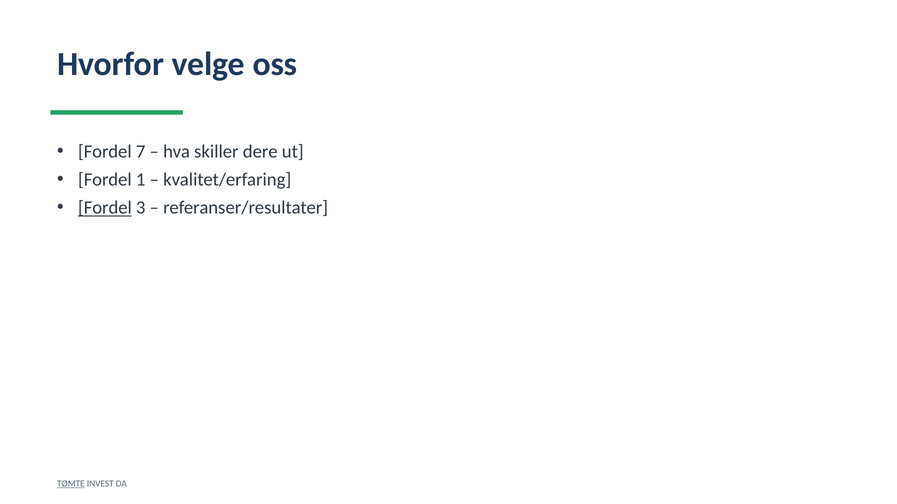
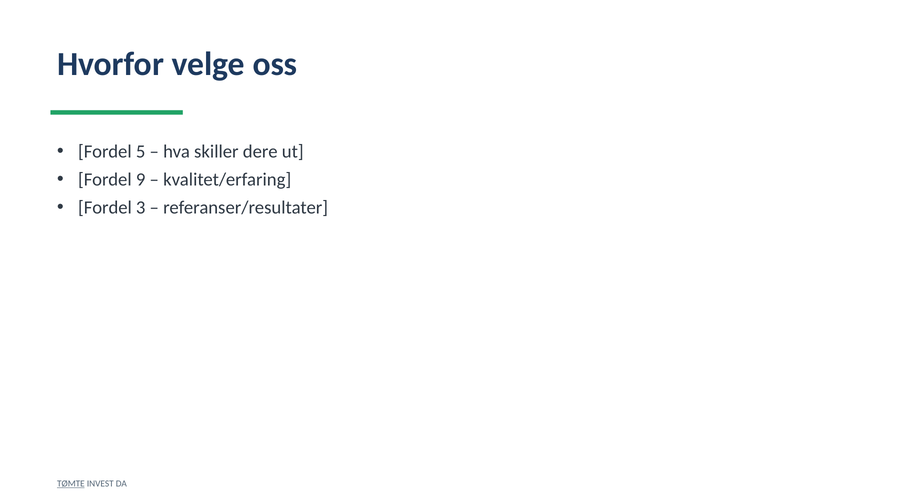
7: 7 -> 5 (141, 152)
1: 1 -> 9 (141, 180)
Fordel underline: present -> none (105, 208)
